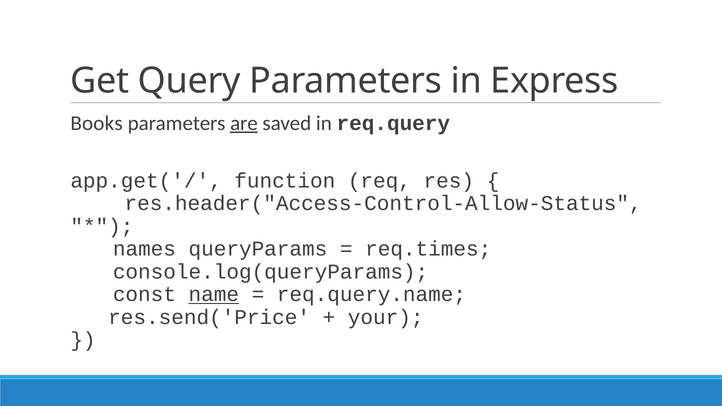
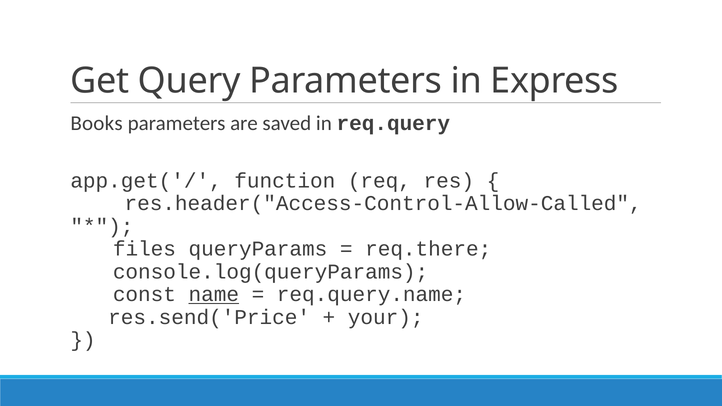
are underline: present -> none (244, 123)
res.header("Access-Control-Allow-Status: res.header("Access-Control-Allow-Status -> res.header("Access-Control-Allow-Called (383, 204)
names: names -> files (144, 249)
req.times: req.times -> req.there (428, 249)
